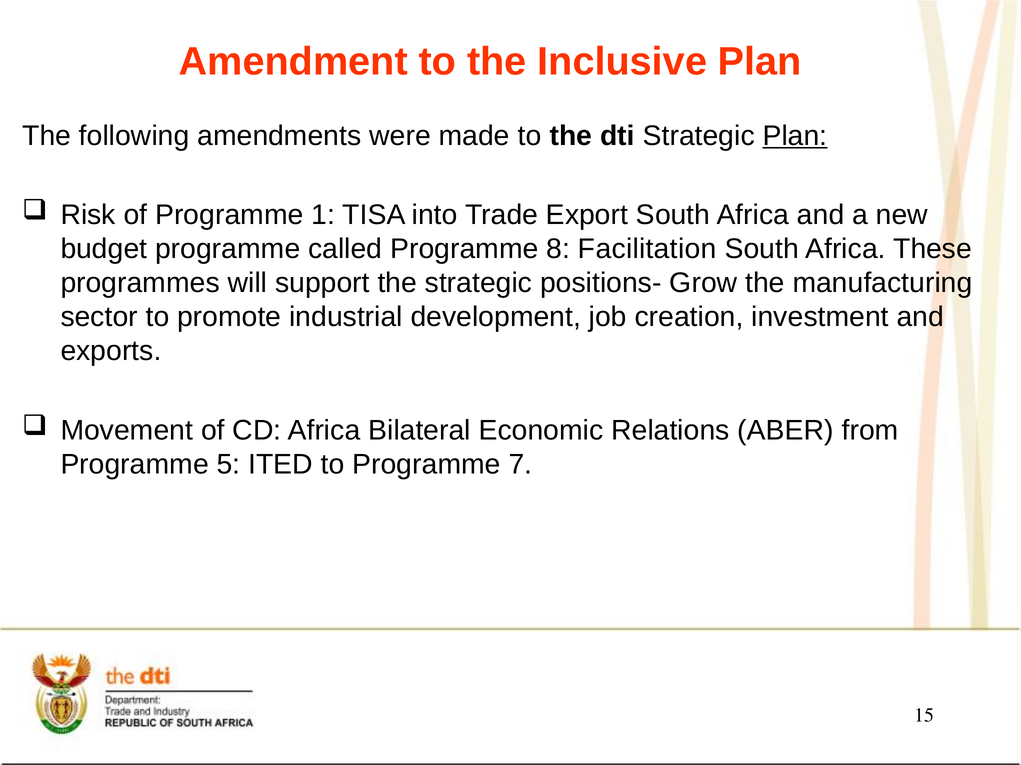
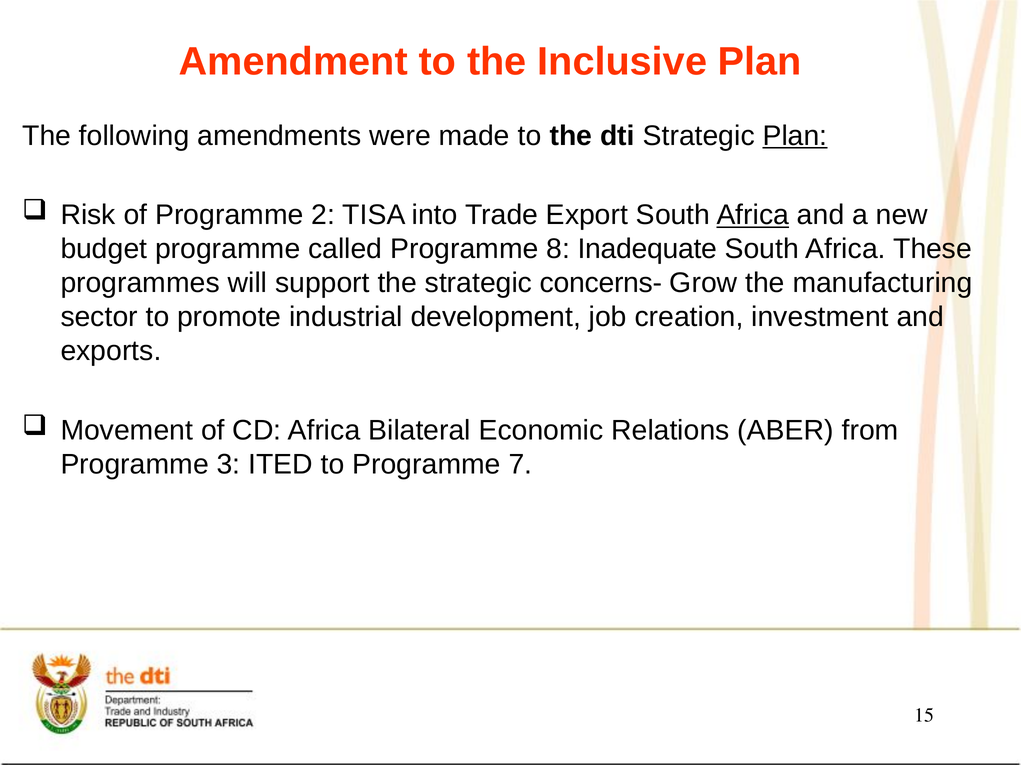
1: 1 -> 2 (323, 215)
Africa underline: none -> present (753, 215)
Facilitation: Facilitation -> Inadequate (647, 249)
positions-: positions- -> concerns- (601, 283)
5: 5 -> 3 (228, 465)
